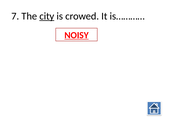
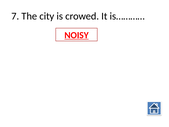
city underline: present -> none (47, 16)
